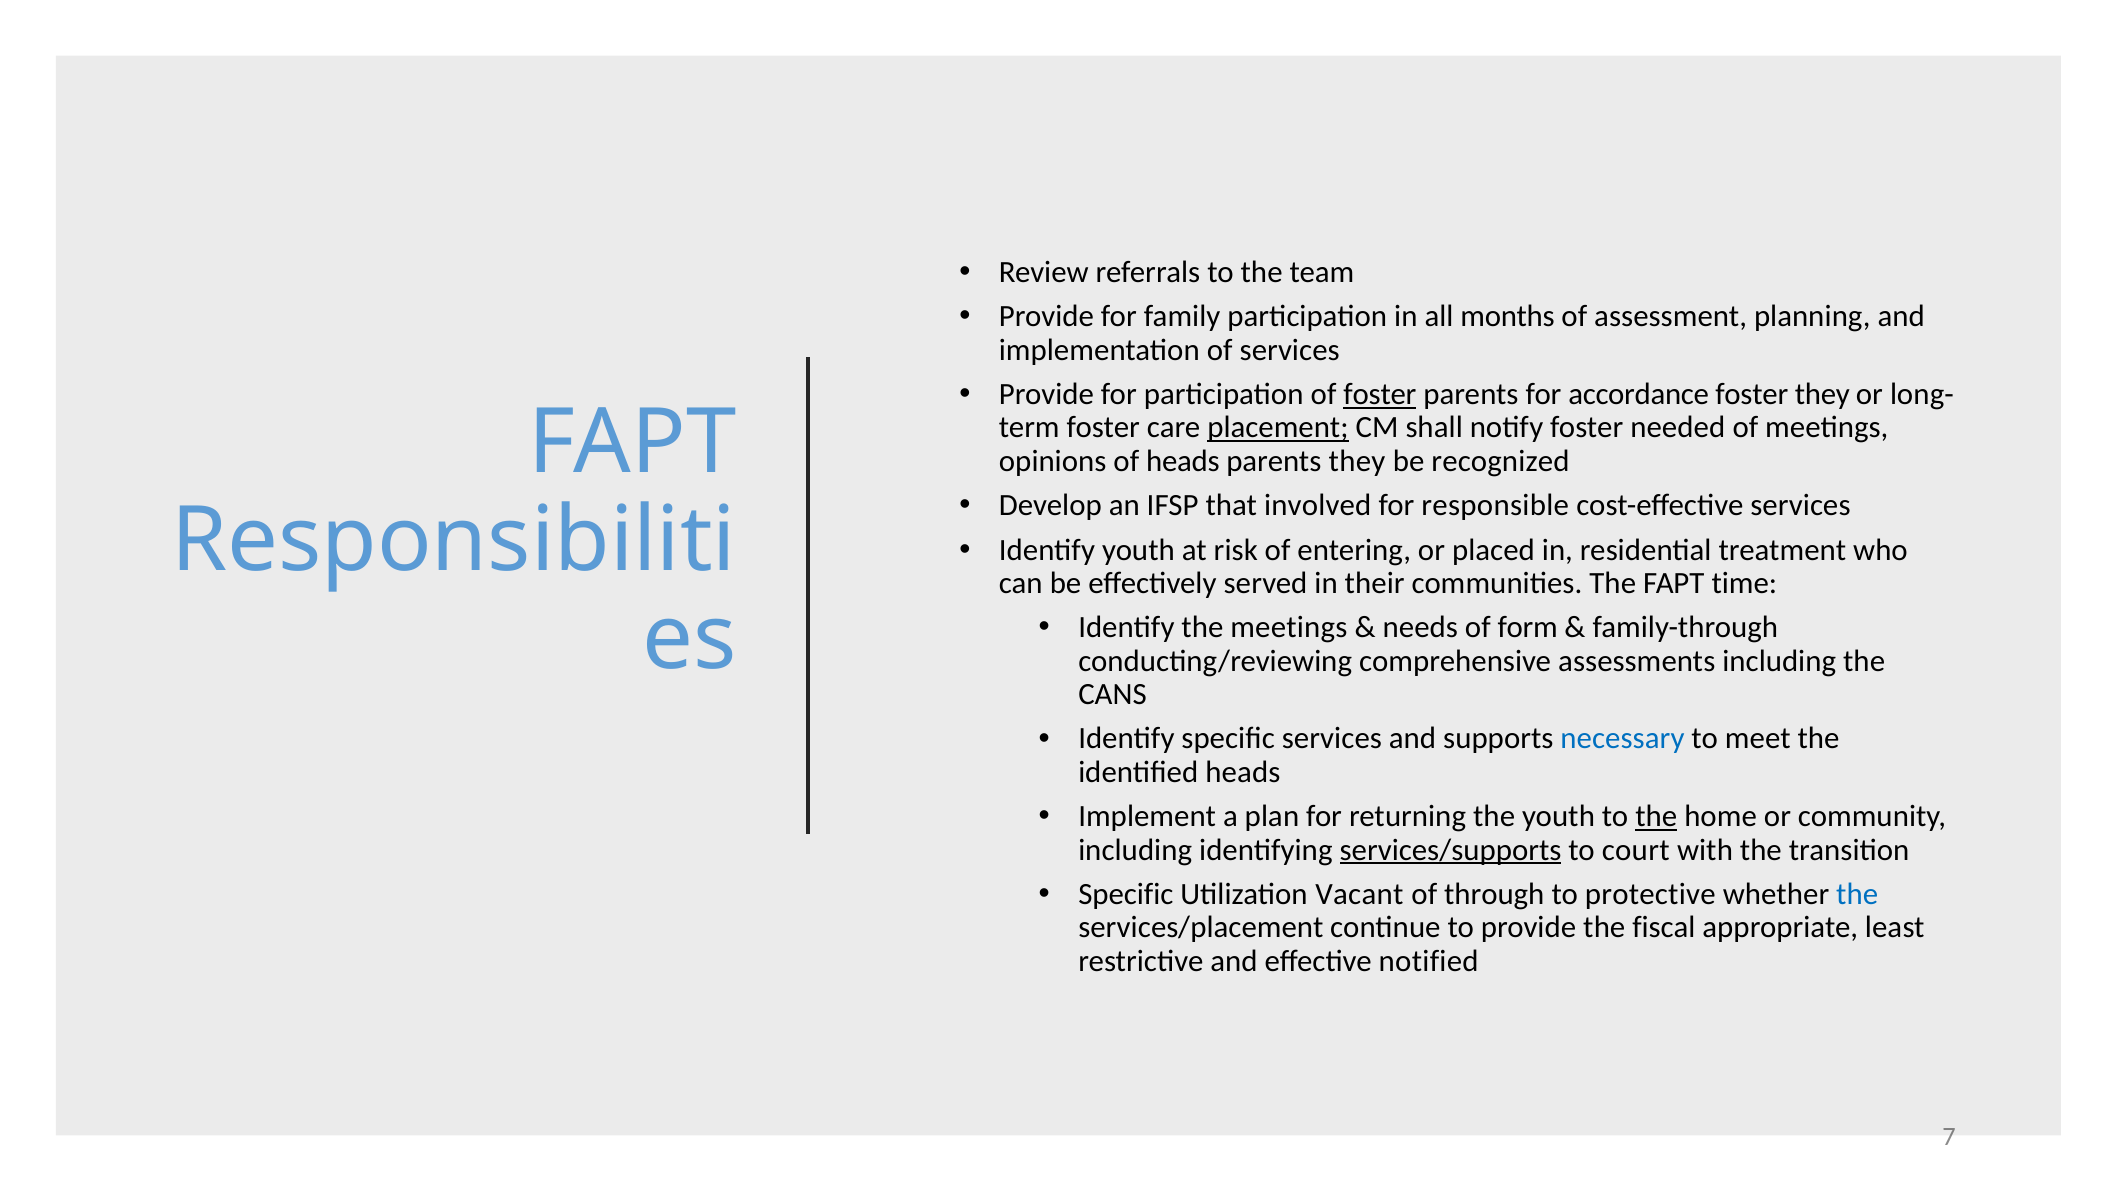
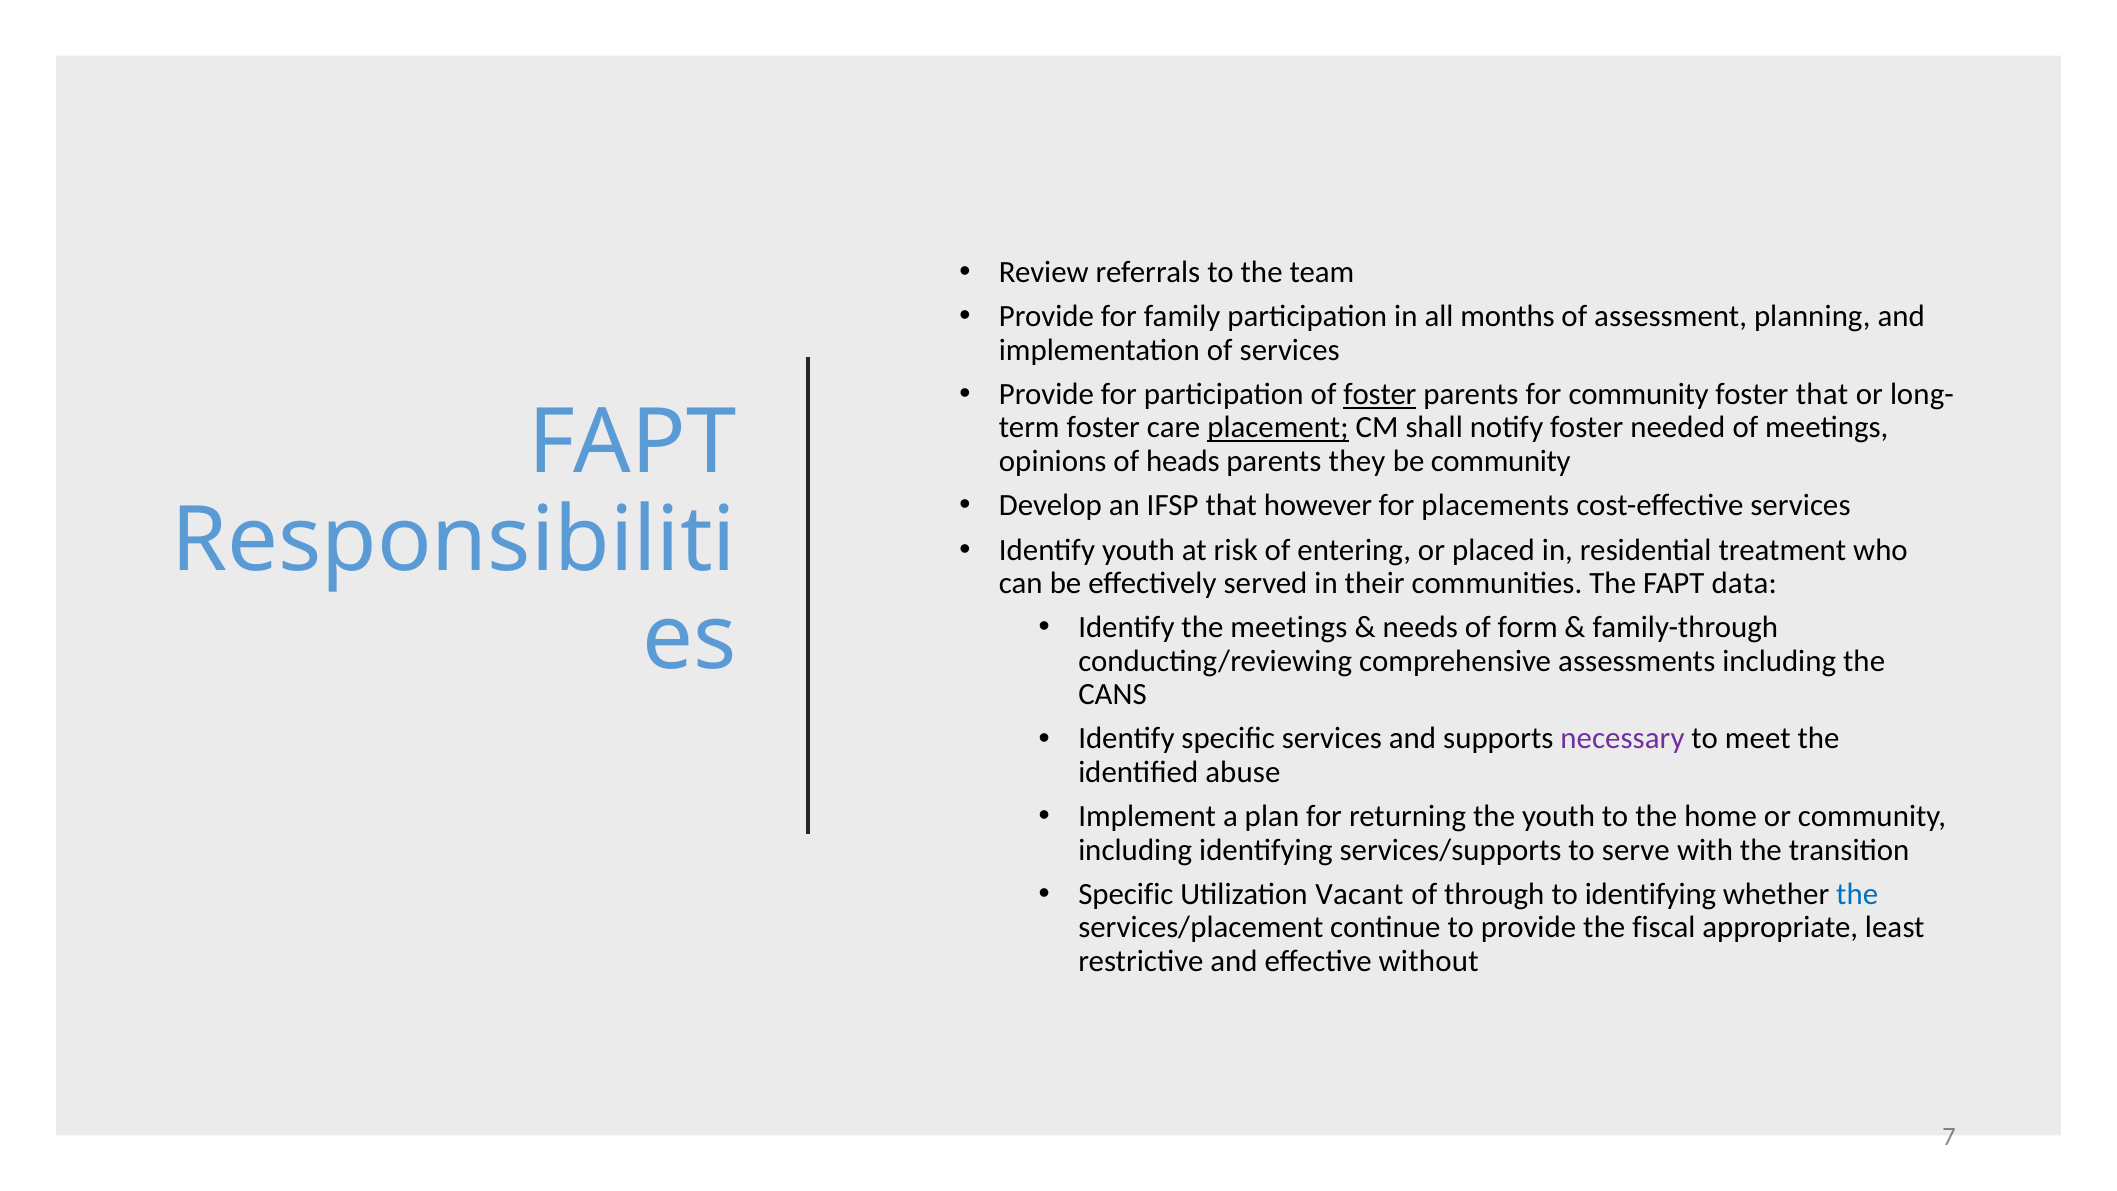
for accordance: accordance -> community (1639, 394)
foster they: they -> that (1822, 394)
be recognized: recognized -> community (1501, 461)
involved: involved -> however (1318, 505)
responsible: responsible -> placements (1495, 505)
time: time -> data (1744, 583)
necessary colour: blue -> purple (1622, 739)
identified heads: heads -> abuse (1243, 772)
the underline: present -> none (1656, 816)
services/supports underline: present -> none (1451, 850)
court: court -> serve (1636, 850)
to protective: protective -> identifying (1650, 894)
notified: notified -> without (1429, 961)
